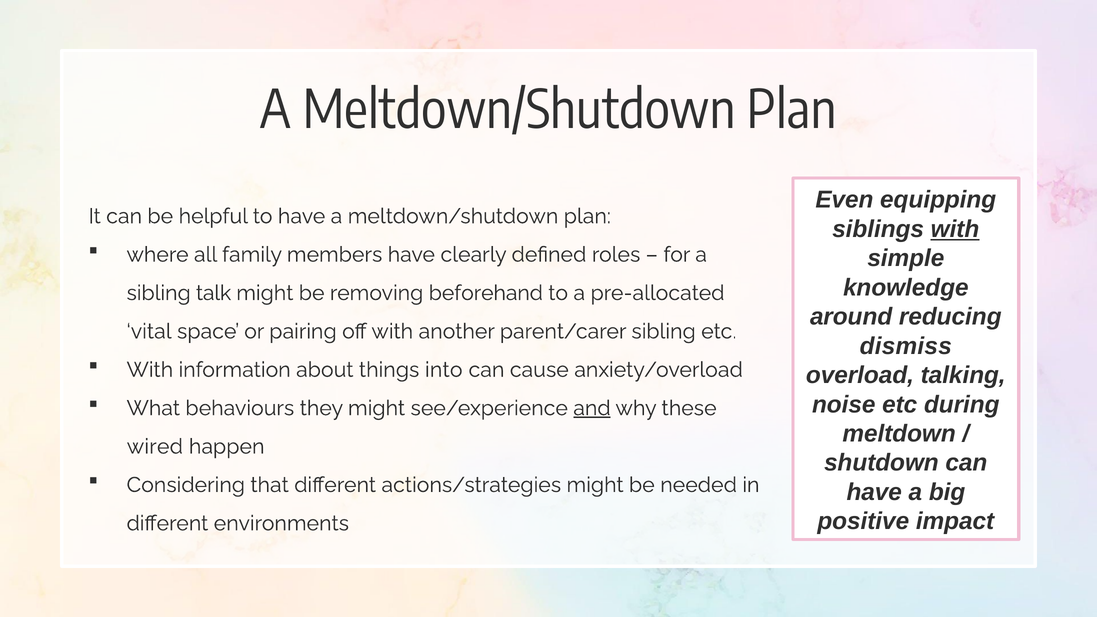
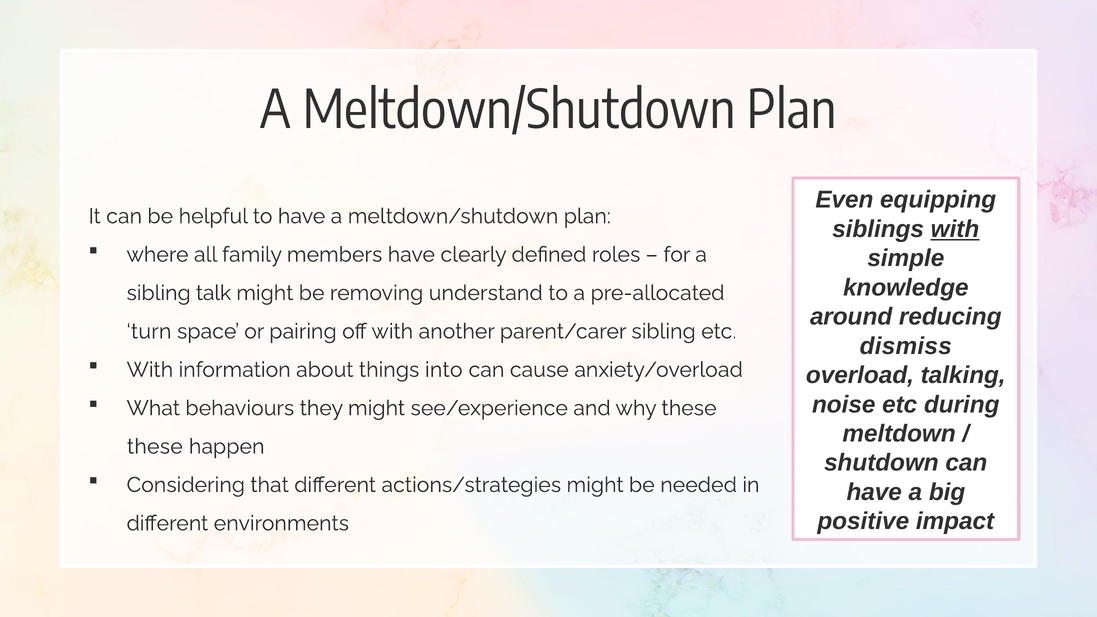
beforehand: beforehand -> understand (486, 293)
vital: vital -> turn (149, 331)
and underline: present -> none (592, 408)
wired: wired -> these (155, 447)
